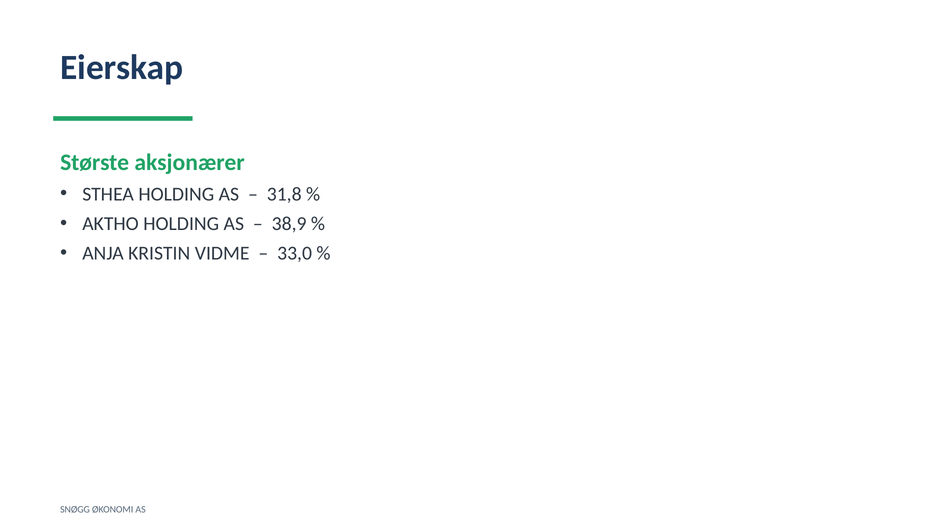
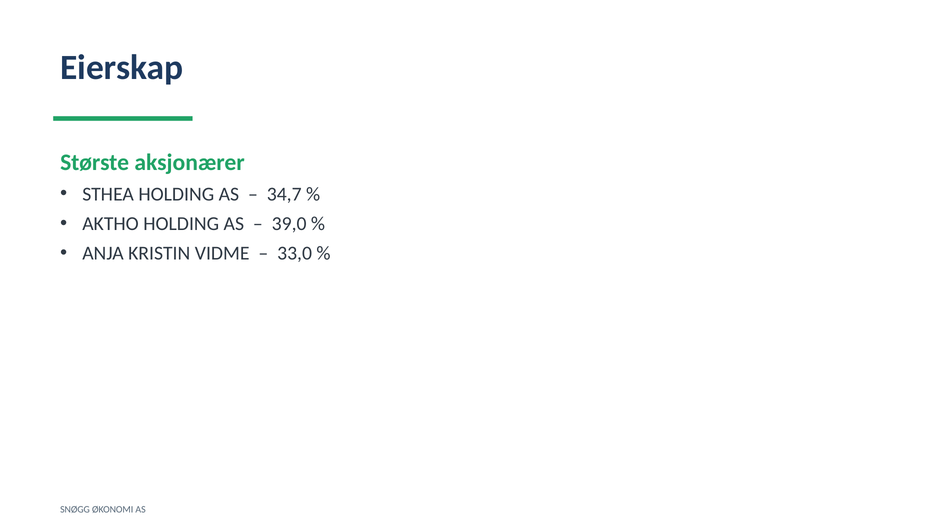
31,8: 31,8 -> 34,7 (284, 194)
38,9: 38,9 -> 39,0 (289, 224)
